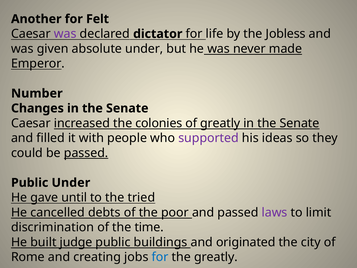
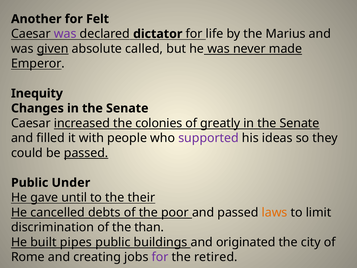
Jobless: Jobless -> Marius (286, 34)
given underline: none -> present (53, 49)
absolute under: under -> called (144, 49)
Number: Number -> Inequity (37, 93)
tried: tried -> their (141, 197)
laws colour: purple -> orange (275, 212)
time: time -> than (149, 227)
judge: judge -> pipes (76, 242)
for colour: blue -> purple (160, 257)
the greatly: greatly -> retired (216, 257)
